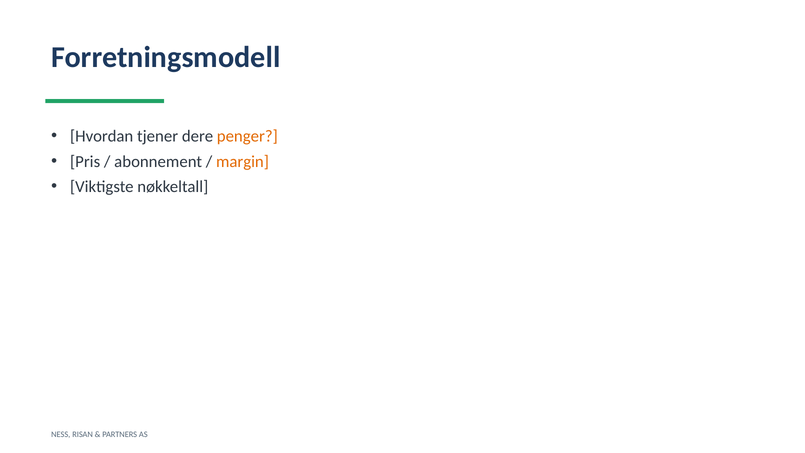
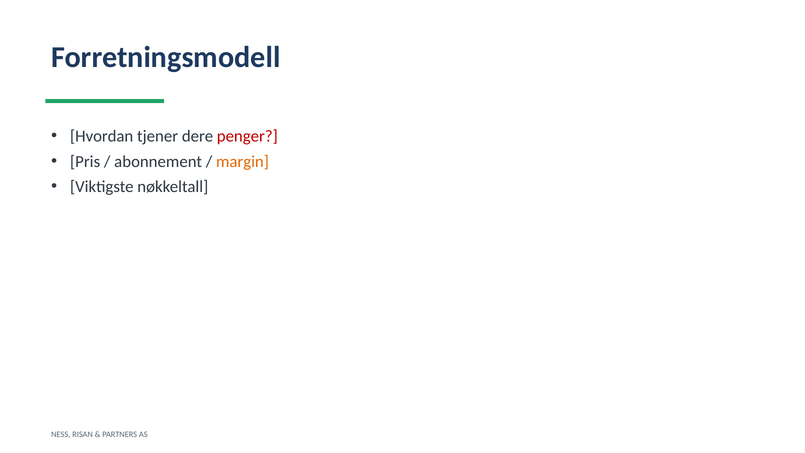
penger colour: orange -> red (247, 136)
